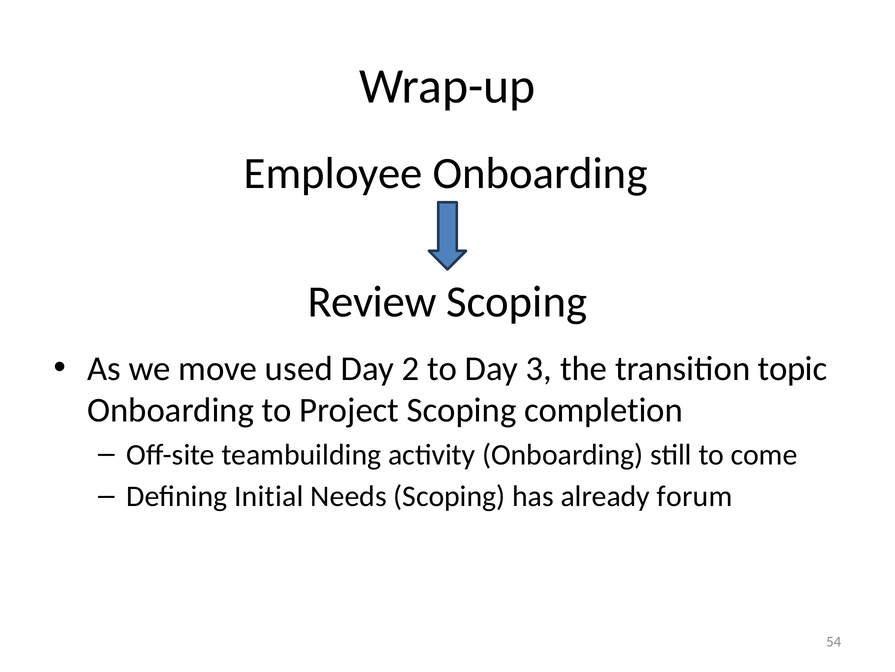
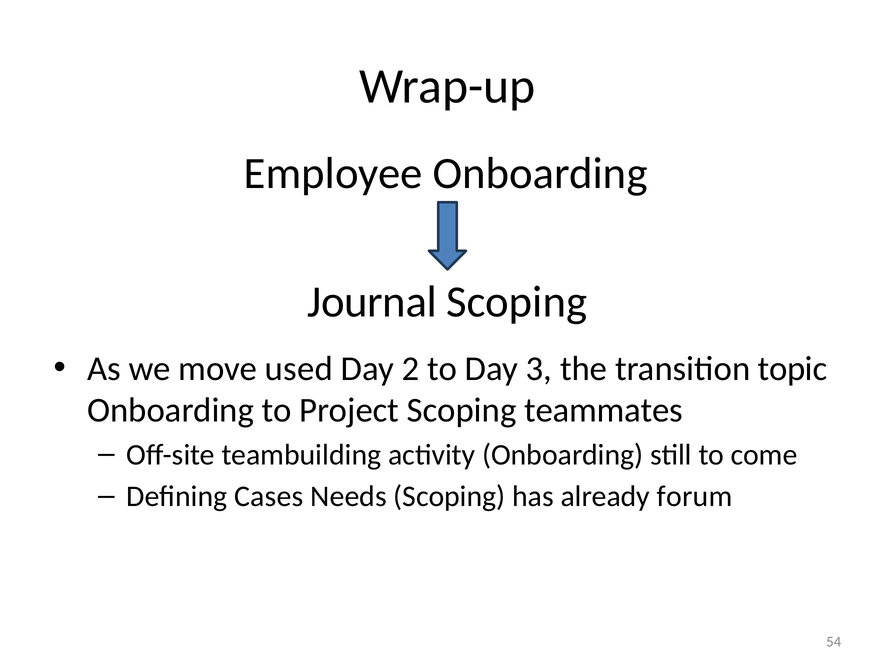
Review: Review -> Journal (372, 302)
completion: completion -> teammates (604, 410)
Initial: Initial -> Cases (269, 496)
